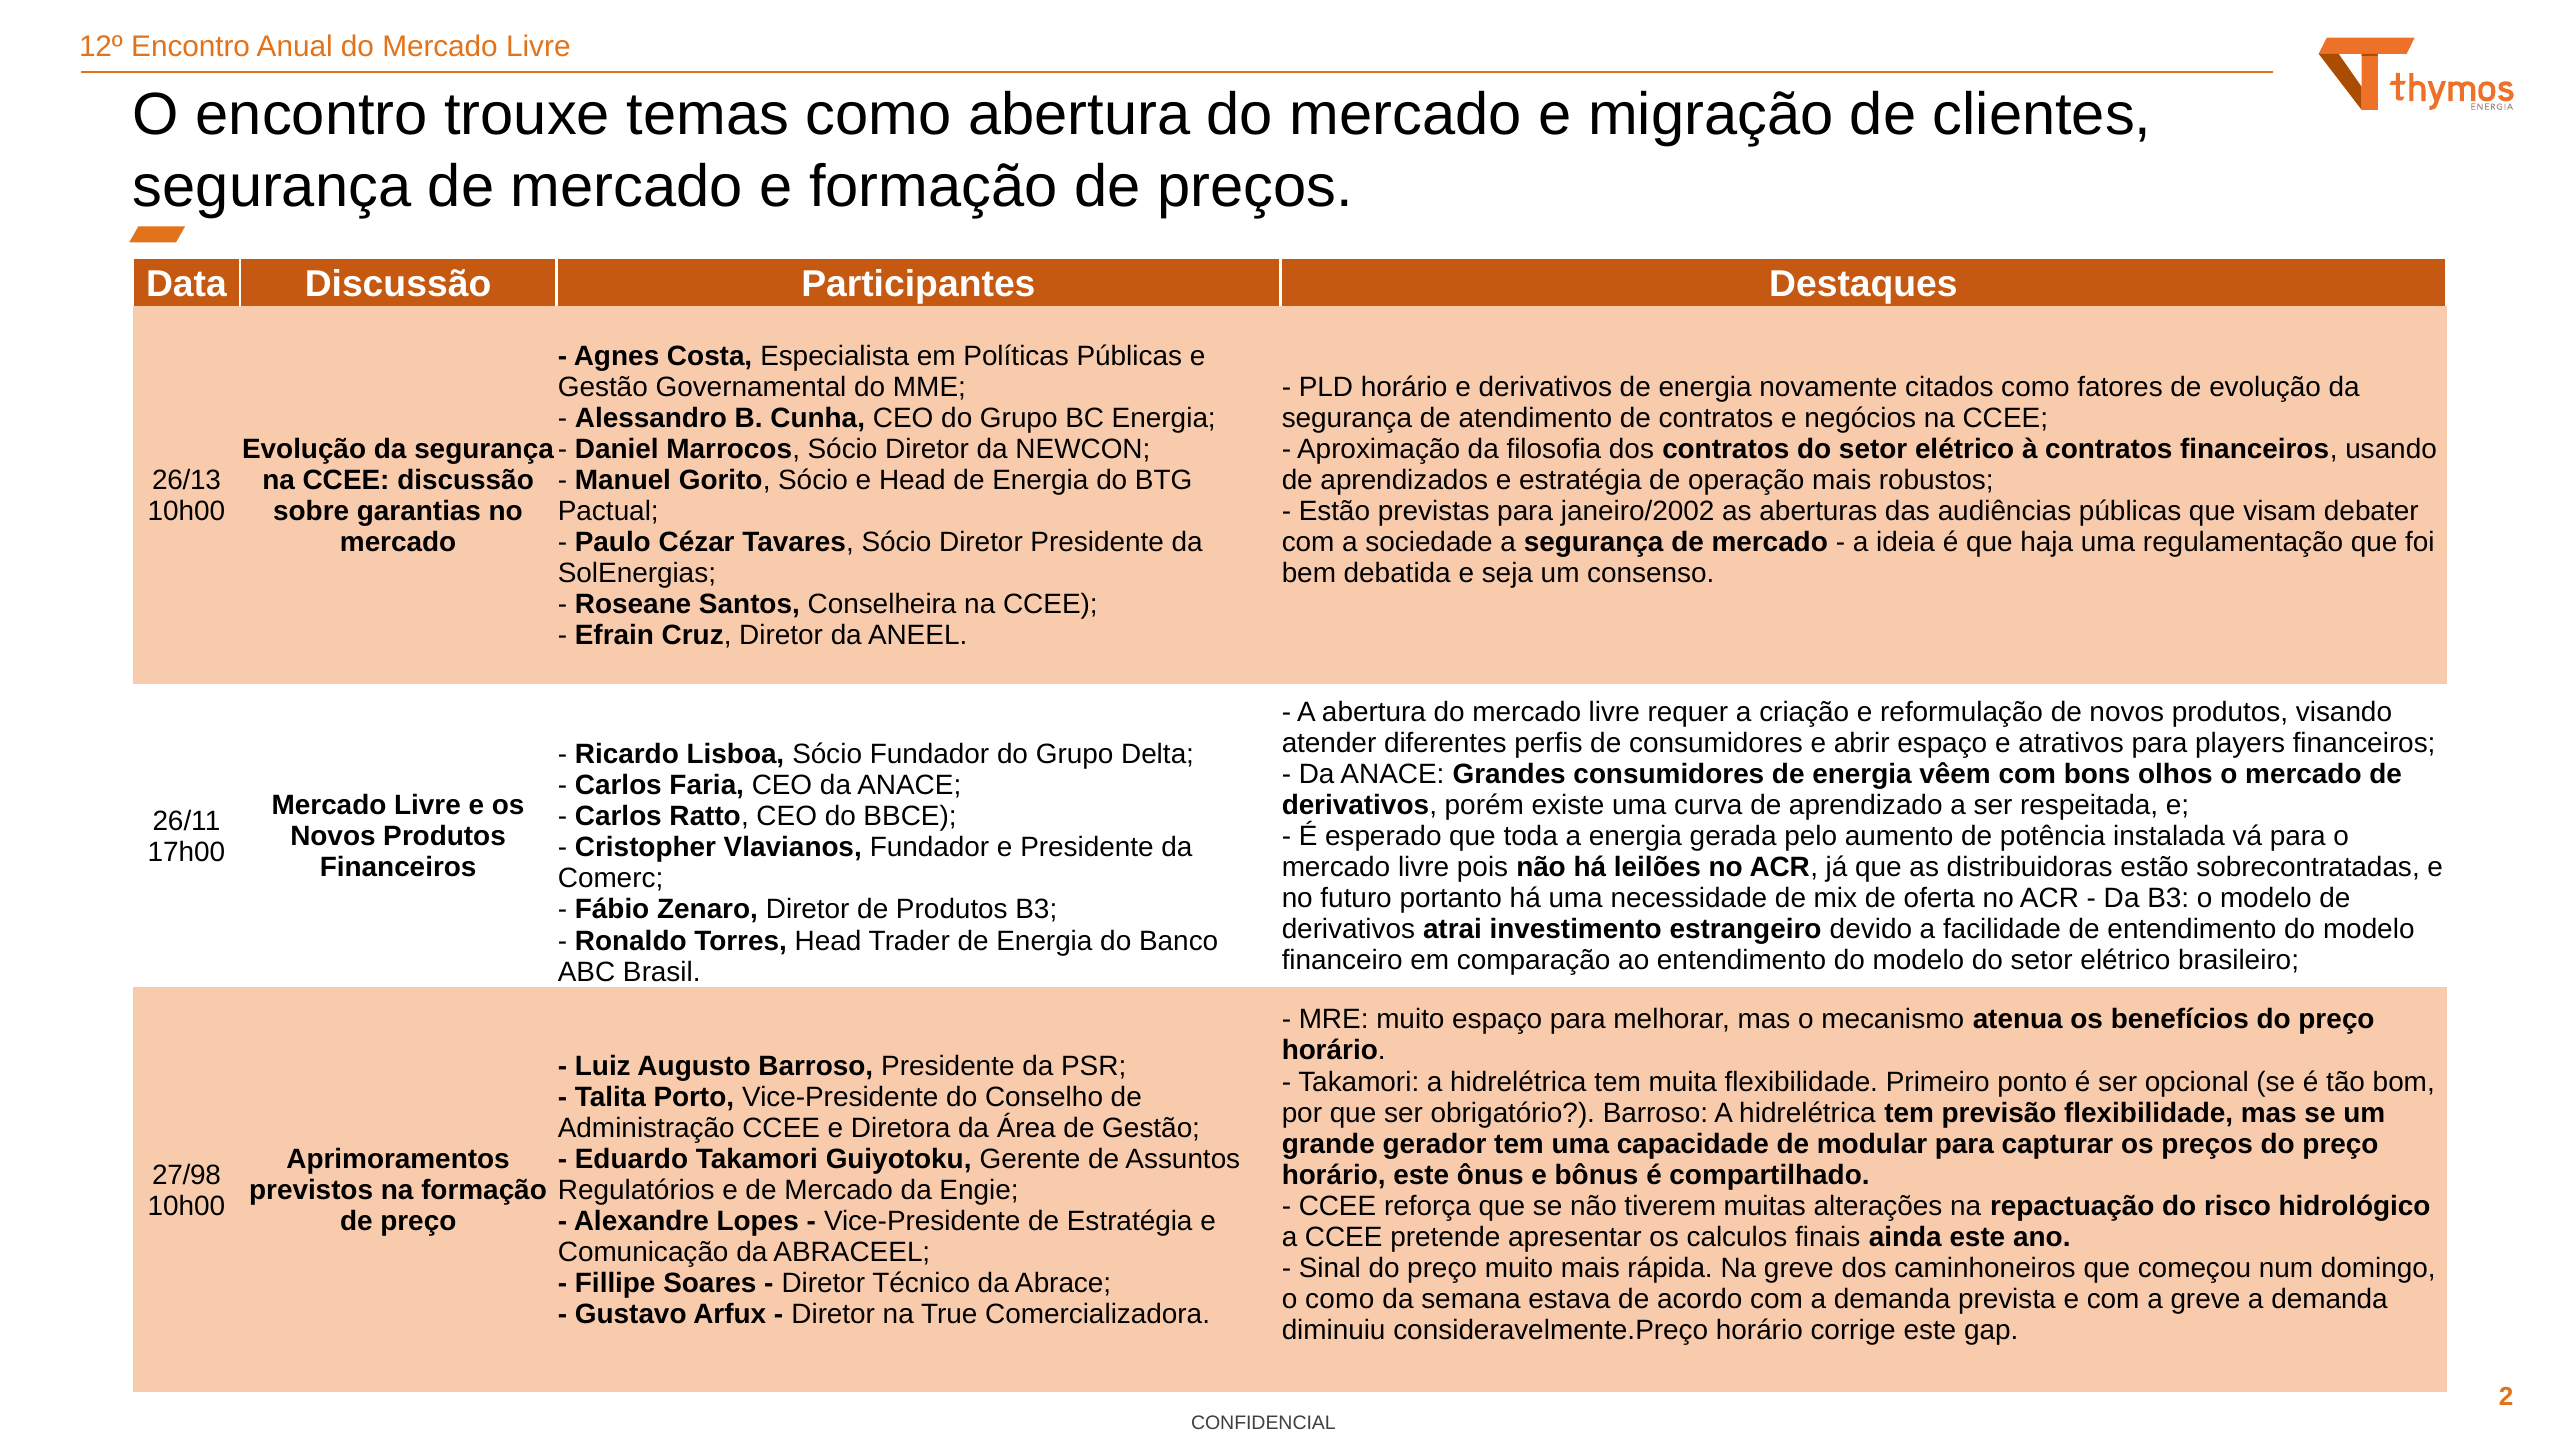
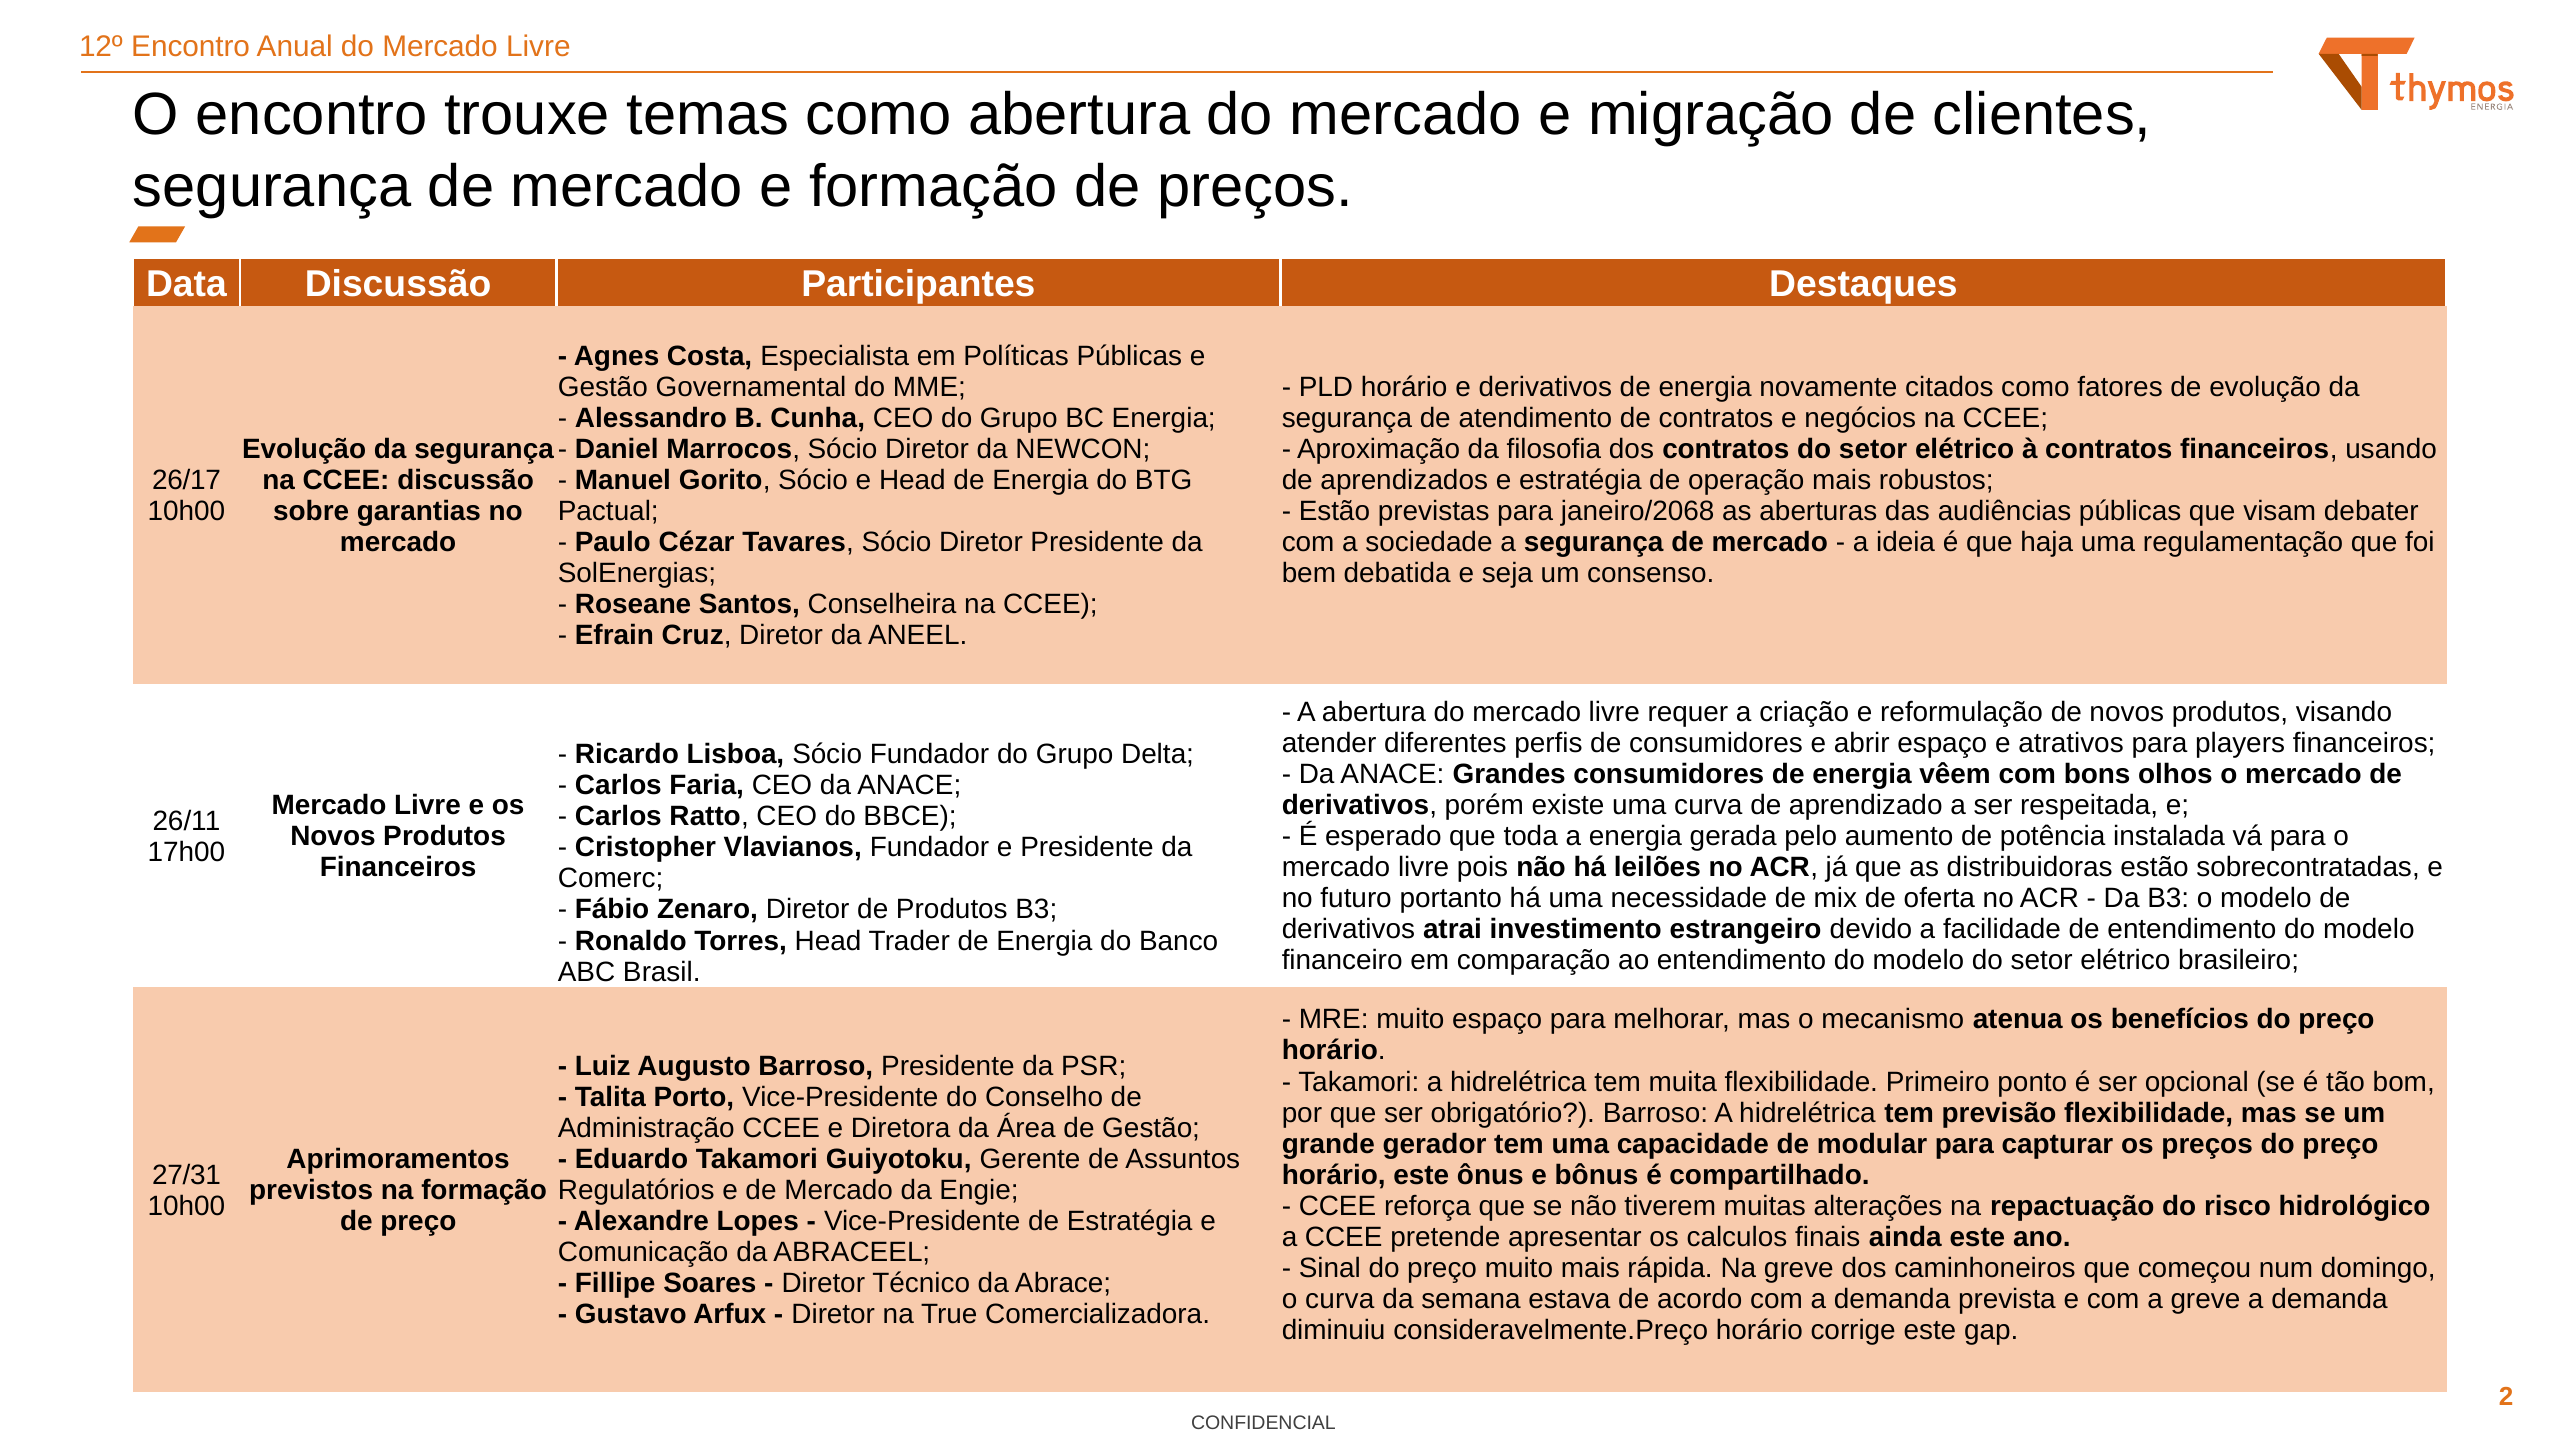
26/13: 26/13 -> 26/17 (187, 480)
janeiro/2002: janeiro/2002 -> janeiro/2068 (1638, 511)
27/98: 27/98 -> 27/31 (187, 1175)
o como: como -> curva (1340, 1299)
